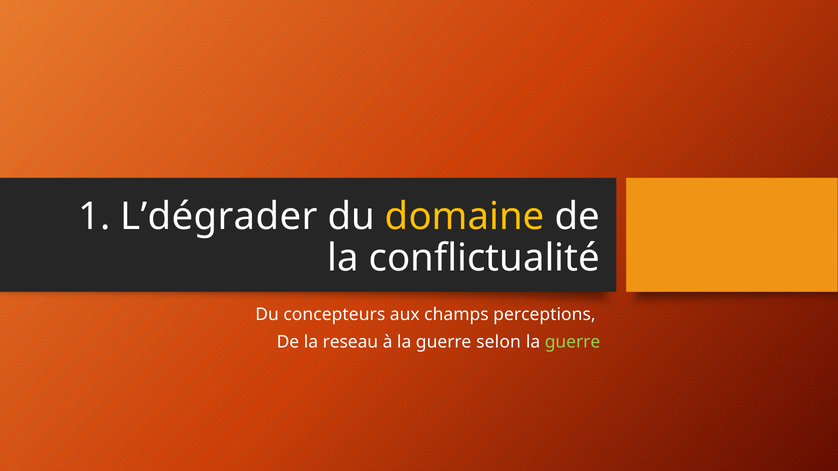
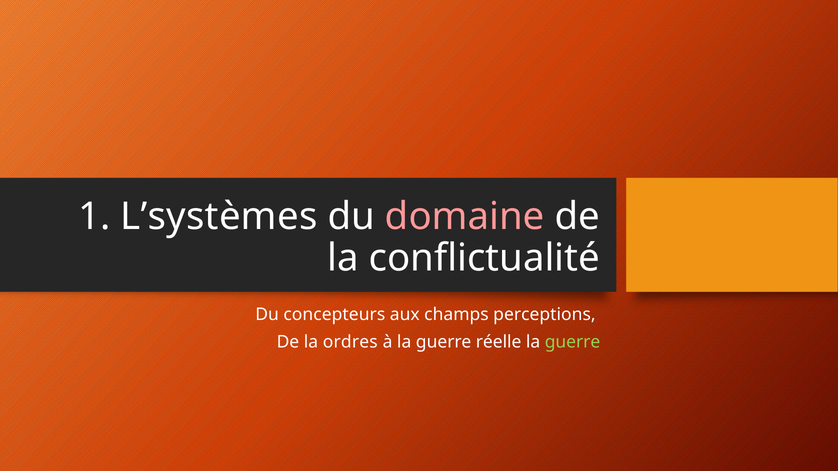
L’dégrader: L’dégrader -> L’systèmes (219, 217)
domaine colour: yellow -> pink (465, 217)
reseau: reseau -> ordres (350, 342)
selon: selon -> réelle (499, 342)
